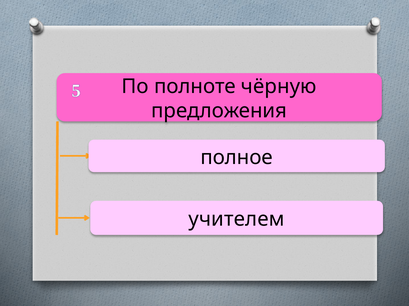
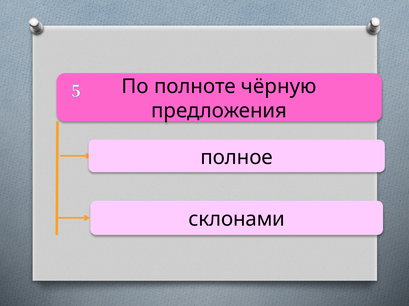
учителем: учителем -> склонами (237, 220)
